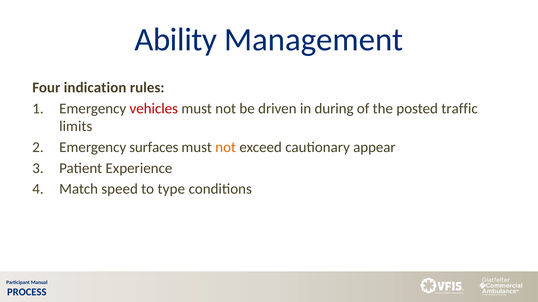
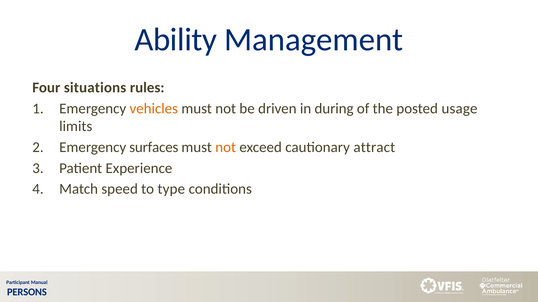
indication: indication -> situations (95, 88)
vehicles colour: red -> orange (154, 109)
traffic: traffic -> usage (459, 109)
appear: appear -> attract (374, 148)
PROCESS: PROCESS -> PERSONS (27, 293)
